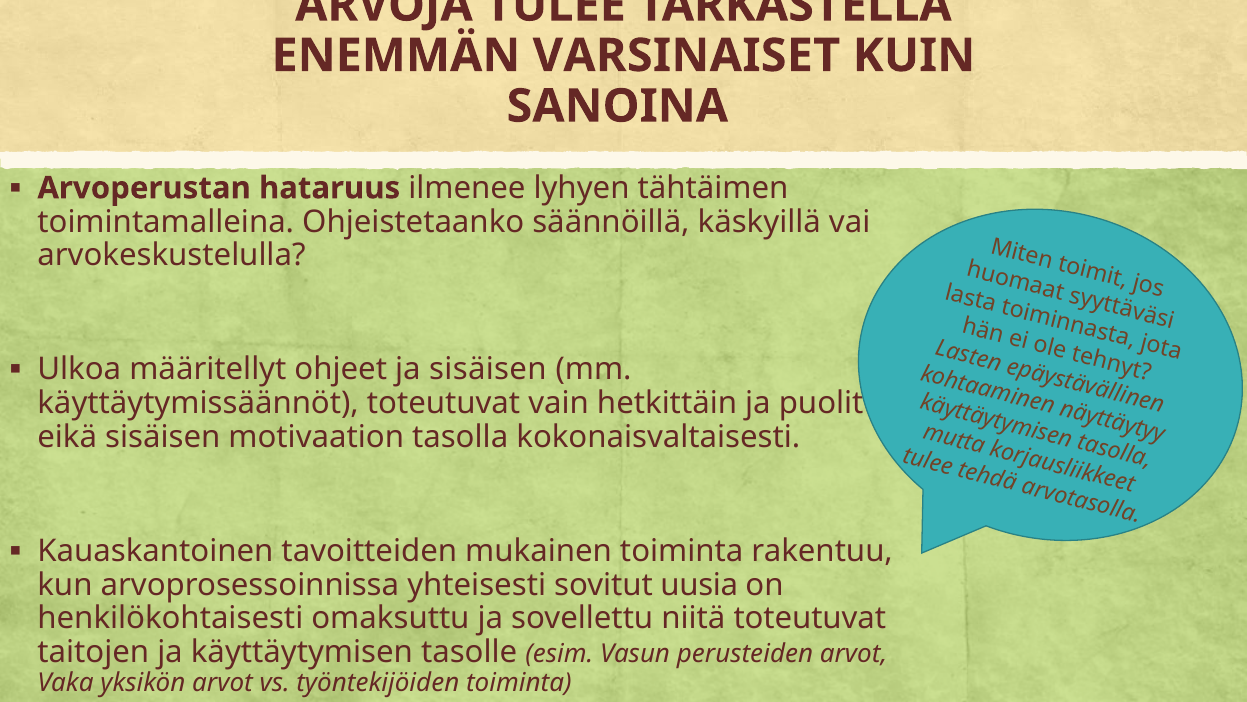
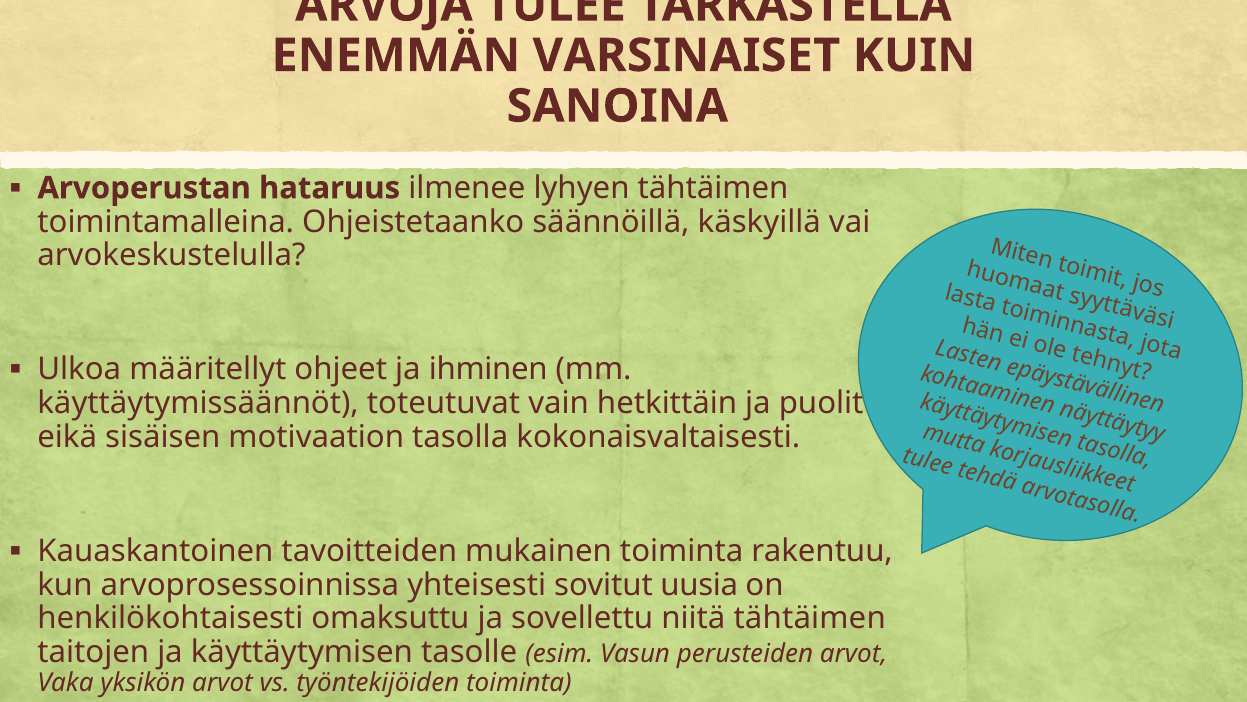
ja sisäisen: sisäisen -> ihminen (488, 369)
niitä toteutuvat: toteutuvat -> tähtäimen (810, 618)
